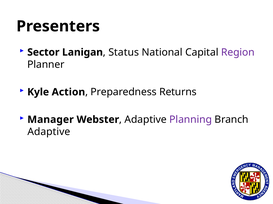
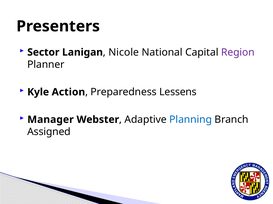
Status: Status -> Nicole (124, 52)
Returns: Returns -> Lessens (178, 92)
Planning colour: purple -> blue (191, 120)
Adaptive: Adaptive -> Assigned (49, 132)
